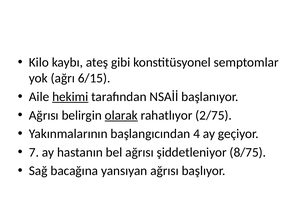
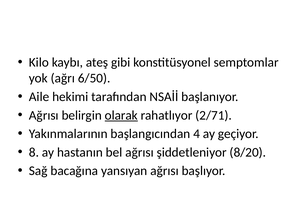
6/15: 6/15 -> 6/50 (94, 78)
hekimi underline: present -> none (70, 97)
2/75: 2/75 -> 2/71 (214, 115)
7: 7 -> 8 (34, 152)
8/75: 8/75 -> 8/20 (248, 152)
